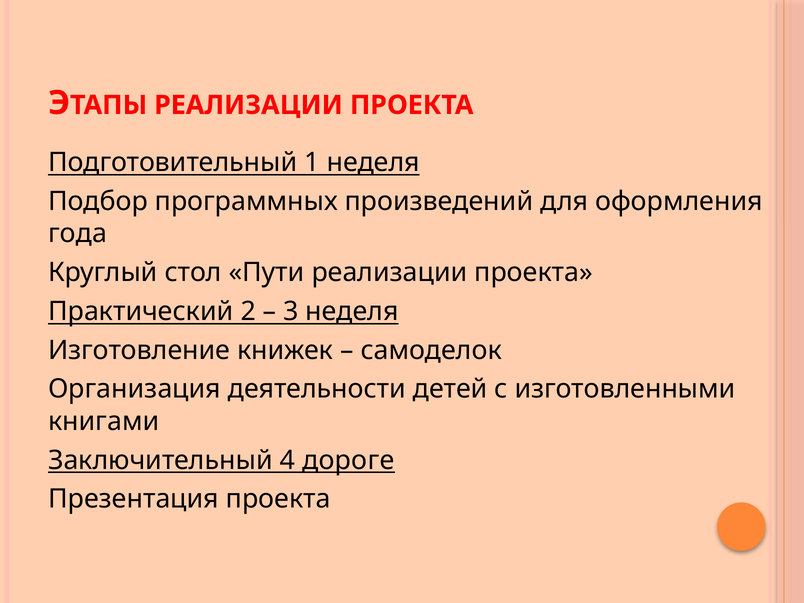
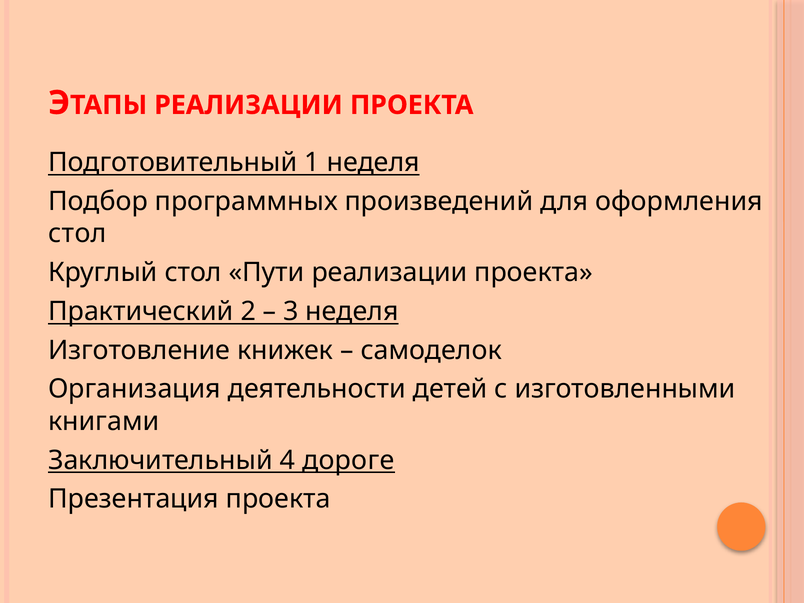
года: года -> стол (77, 234)
